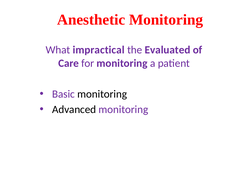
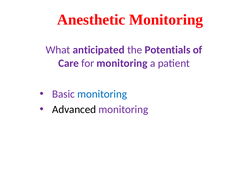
impractical: impractical -> anticipated (99, 50)
Evaluated: Evaluated -> Potentials (168, 50)
monitoring colour: black -> blue (102, 94)
